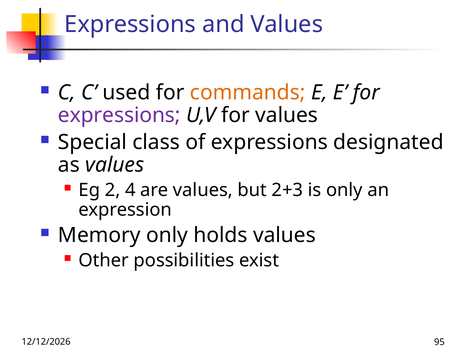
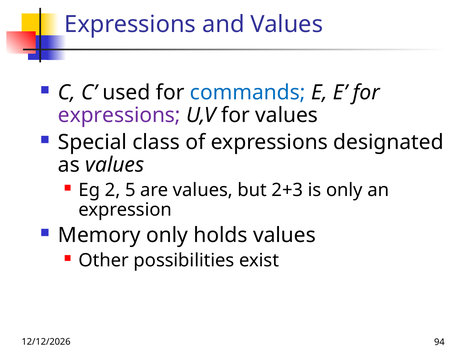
commands colour: orange -> blue (248, 92)
4: 4 -> 5 (130, 190)
95: 95 -> 94 (439, 342)
